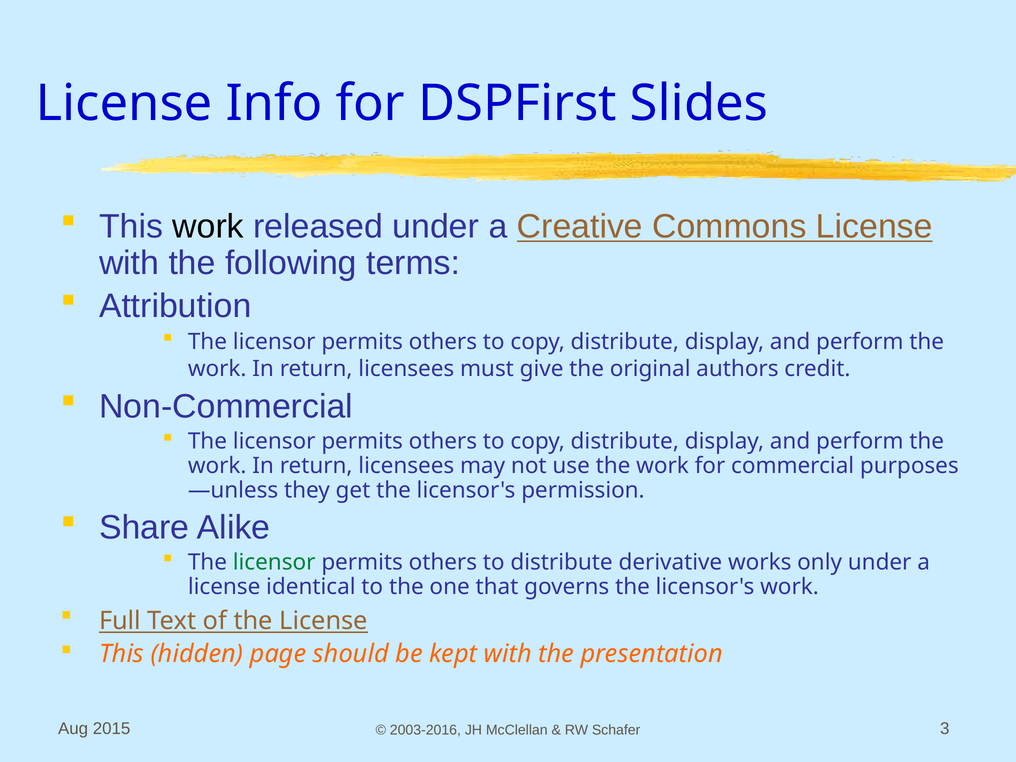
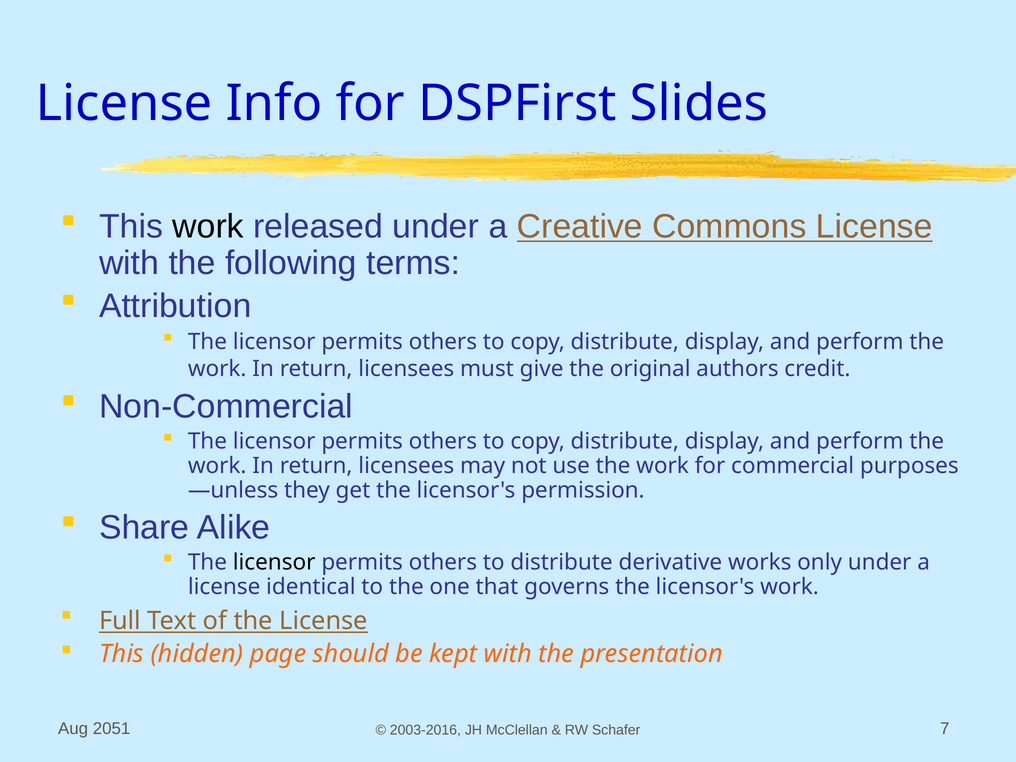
licensor colour: green -> black (274, 562)
2015: 2015 -> 2051 (112, 729)
3: 3 -> 7 (945, 729)
